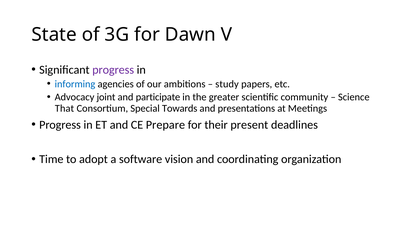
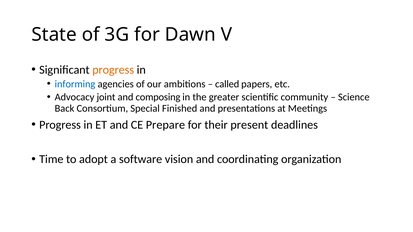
progress colour: purple -> orange (113, 70)
study: study -> called (227, 84)
participate: participate -> composing (158, 97)
That: That -> Back (65, 109)
Towards: Towards -> Finished (180, 109)
